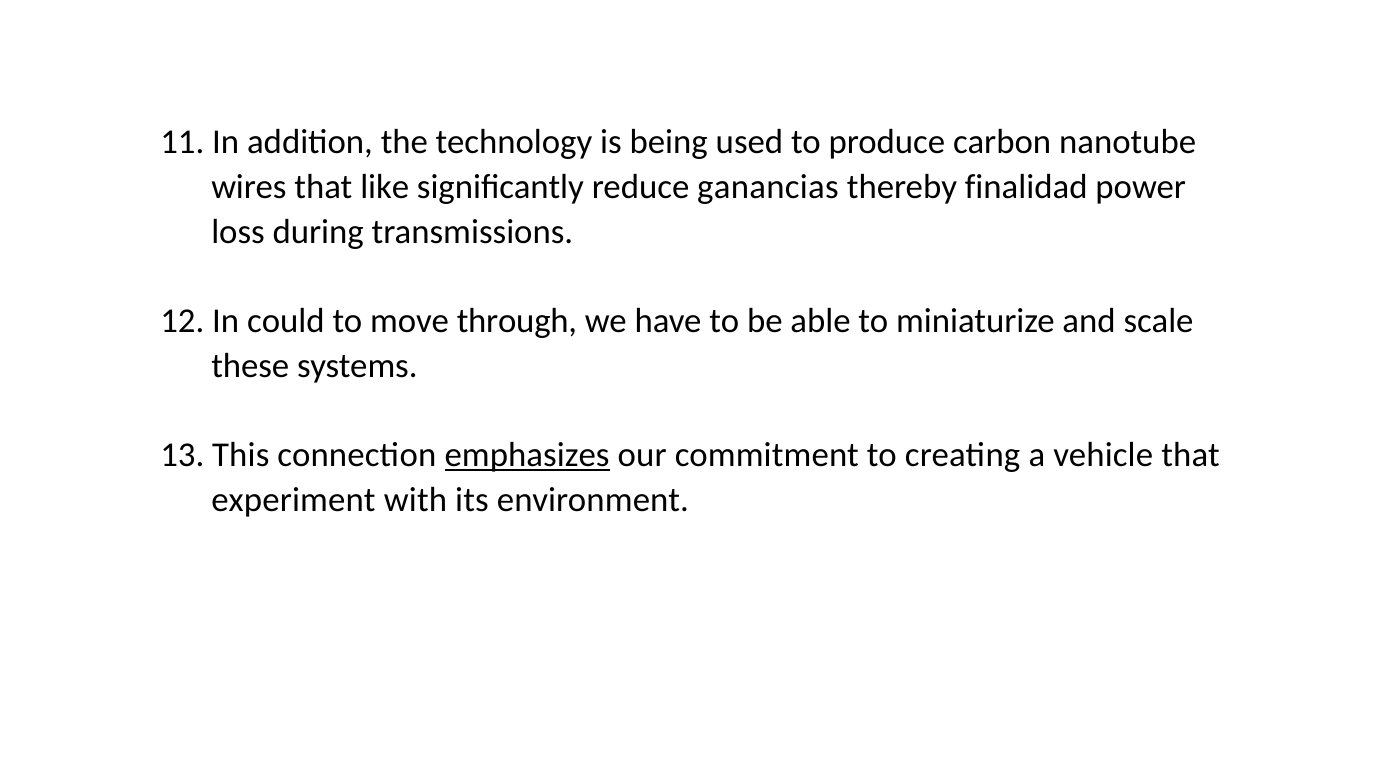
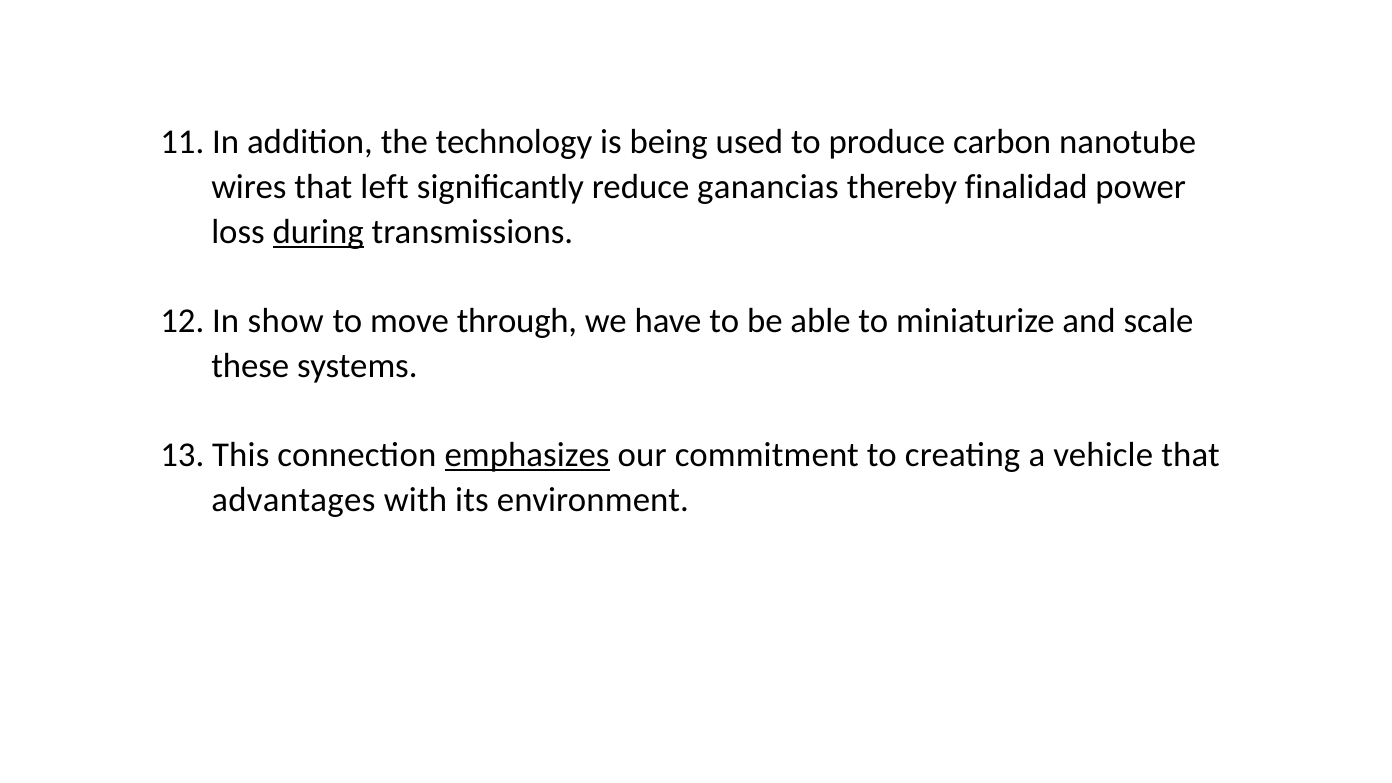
like: like -> left (384, 187)
during underline: none -> present (318, 232)
could: could -> show (286, 321)
experiment: experiment -> advantages (293, 500)
